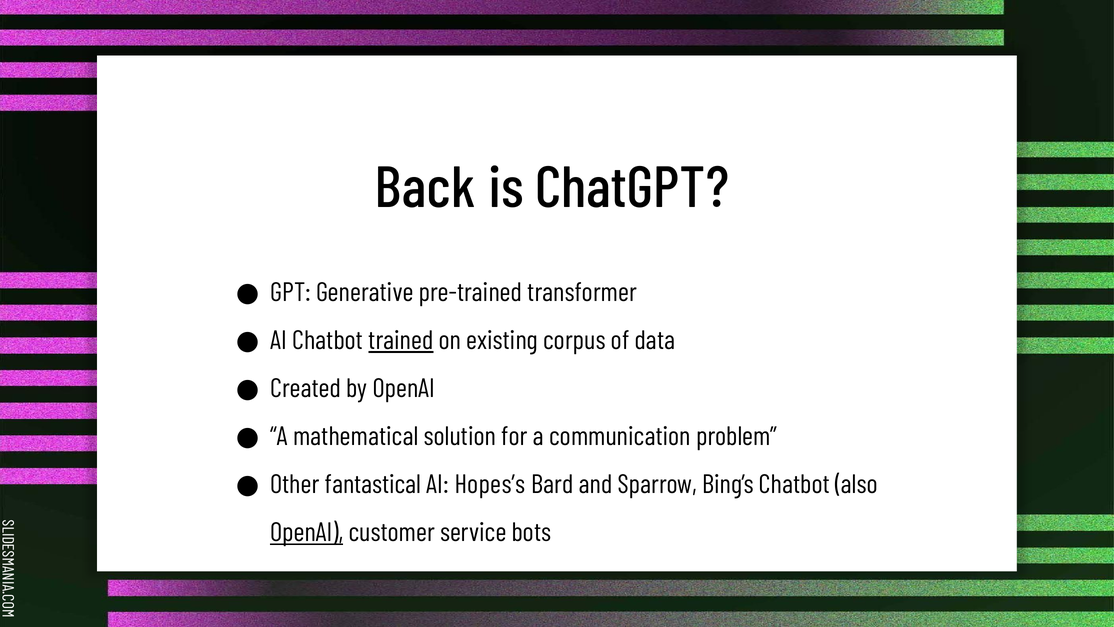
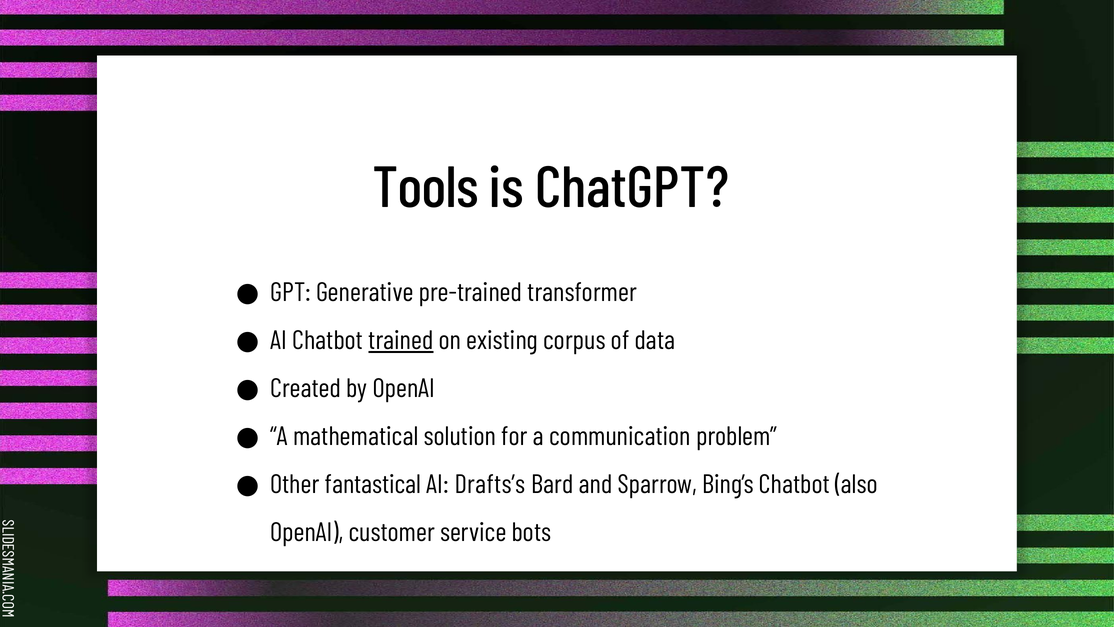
Back: Back -> Tools (426, 188)
Hopes’s: Hopes’s -> Drafts’s (490, 484)
OpenAI underline: present -> none (307, 532)
